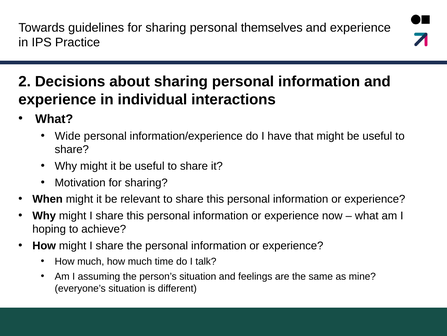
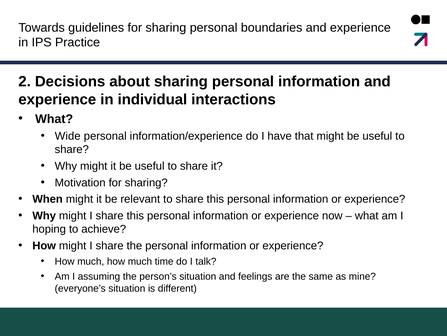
themselves: themselves -> boundaries (272, 28)
